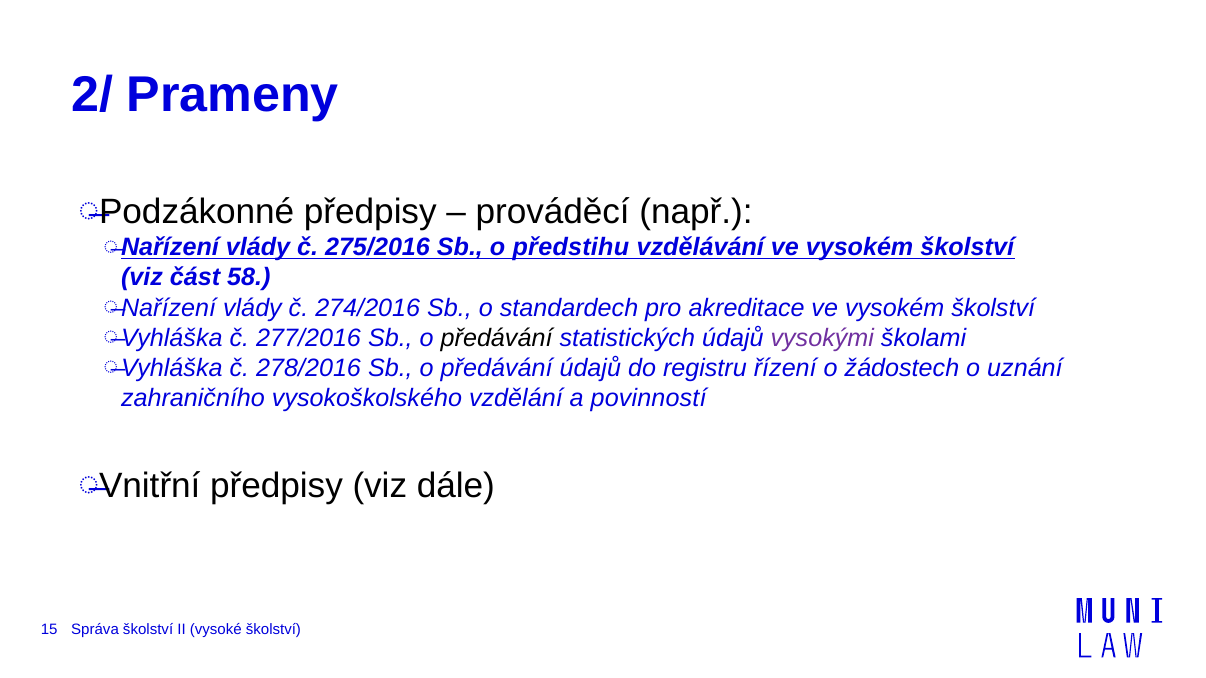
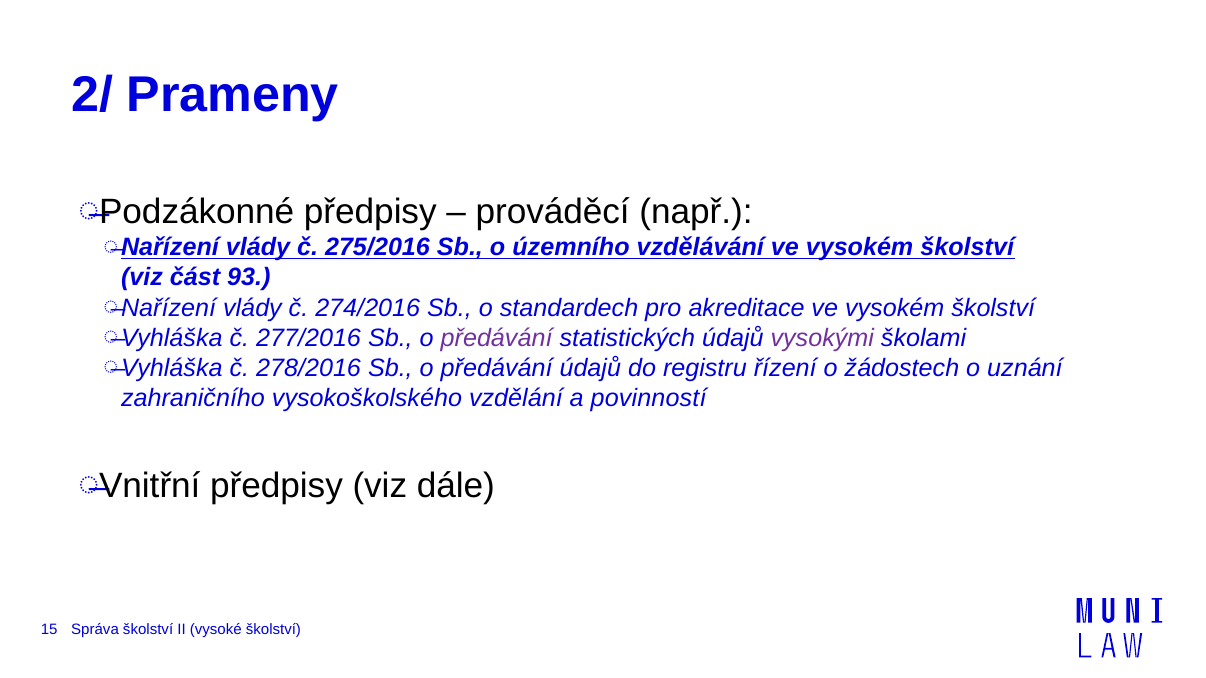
předstihu: předstihu -> územního (571, 248)
58: 58 -> 93 (249, 278)
předávání colour: black -> purple (497, 338)
